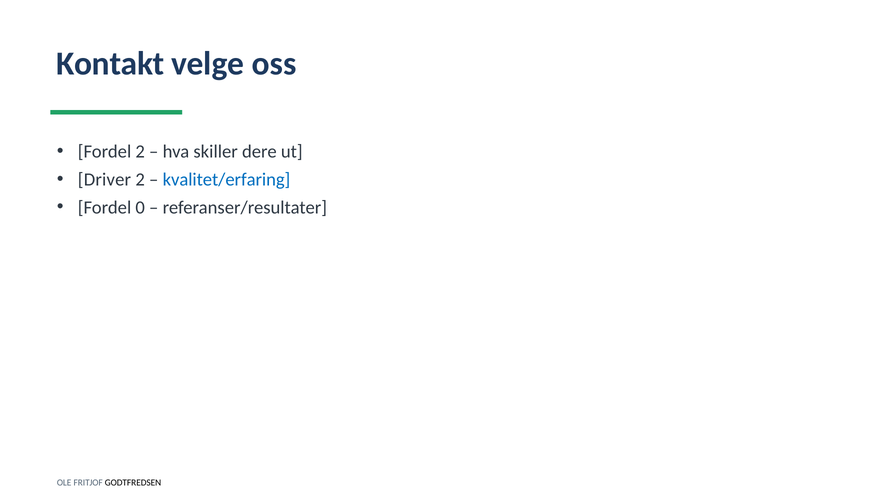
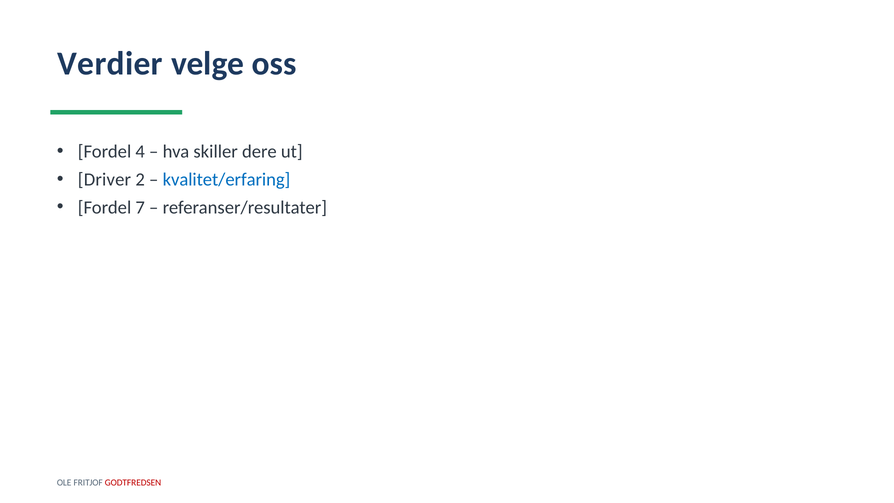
Kontakt: Kontakt -> Verdier (110, 64)
Fordel 2: 2 -> 4 (140, 151)
0: 0 -> 7 (140, 207)
GODTFREDSEN colour: black -> red (133, 483)
